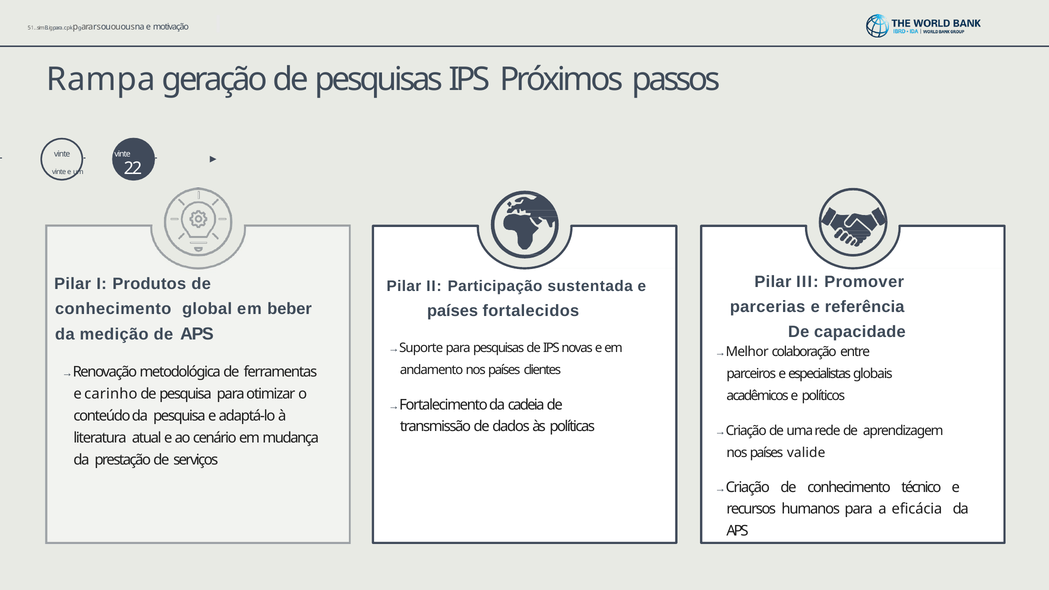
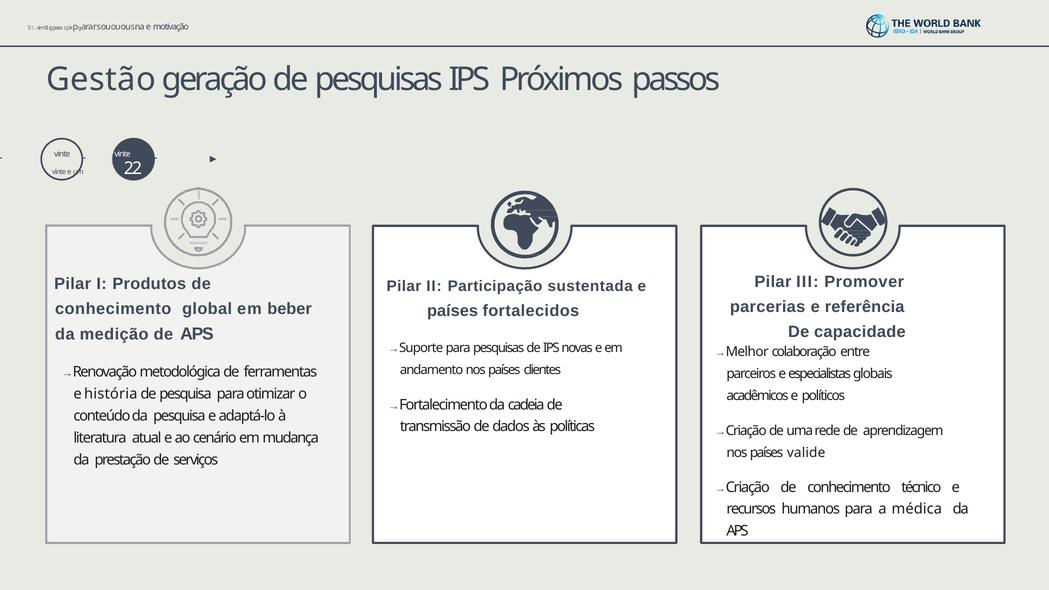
Rampa: Rampa -> Gestão (101, 79)
carinho: carinho -> história (111, 394)
eficácia: eficácia -> médica (917, 509)
